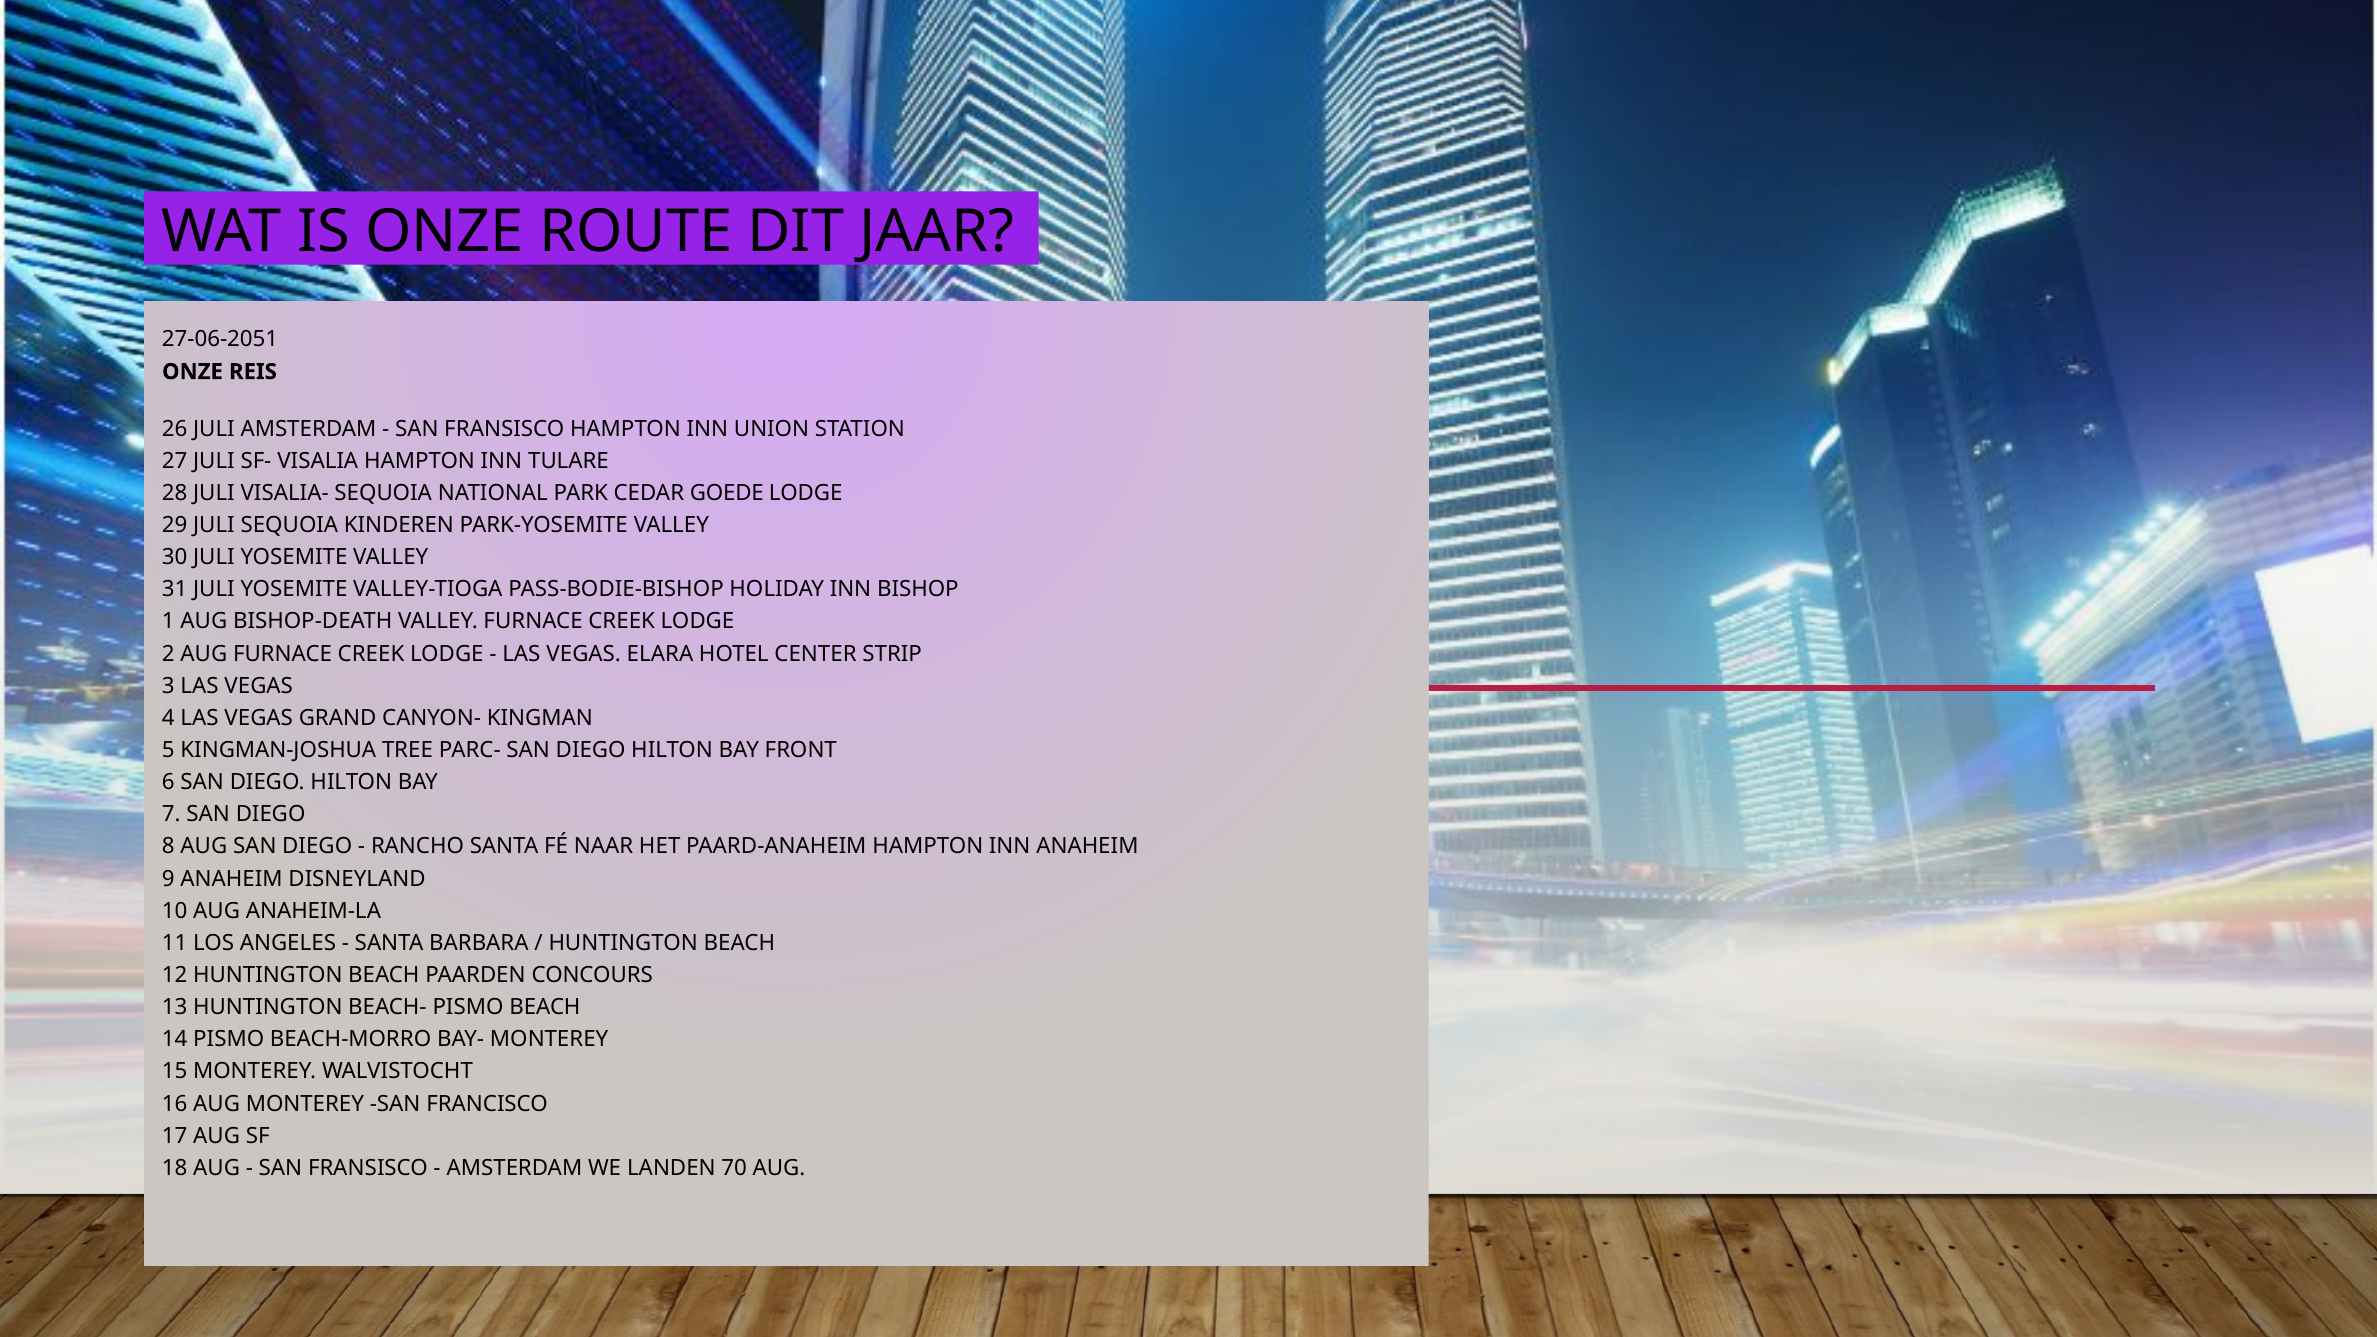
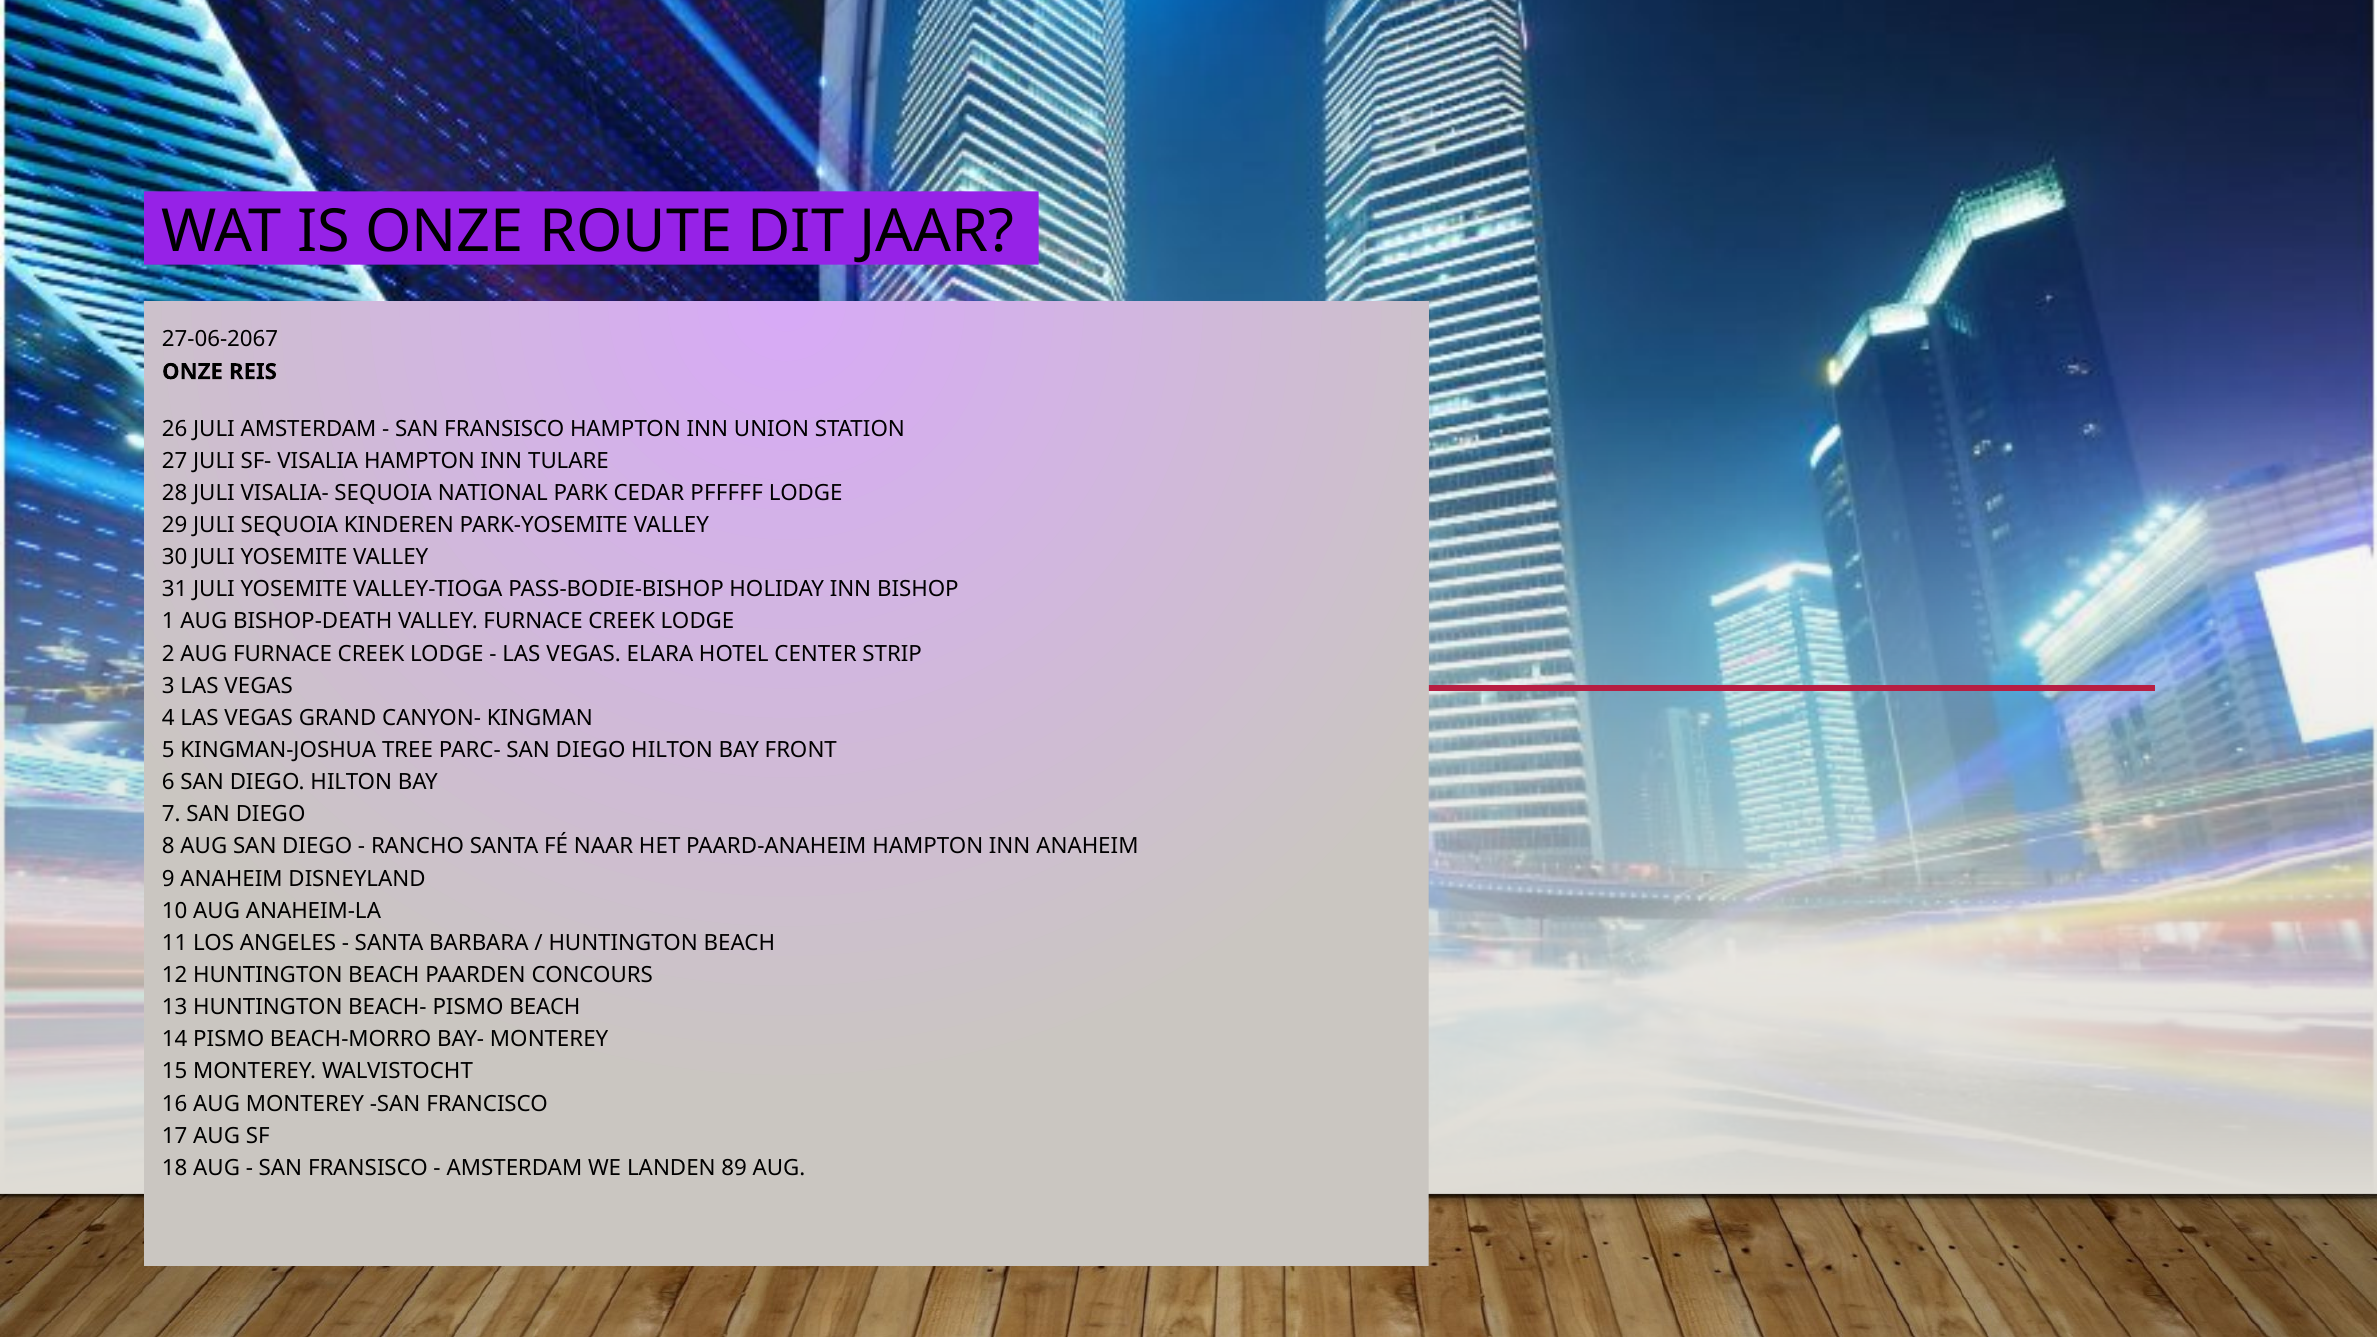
27-06-2051: 27-06-2051 -> 27-06-2067 (220, 340)
GOEDE: GOEDE -> PFFFFF (727, 493)
70: 70 -> 89 (734, 1168)
